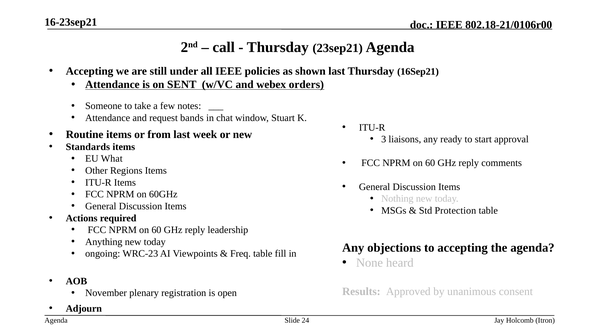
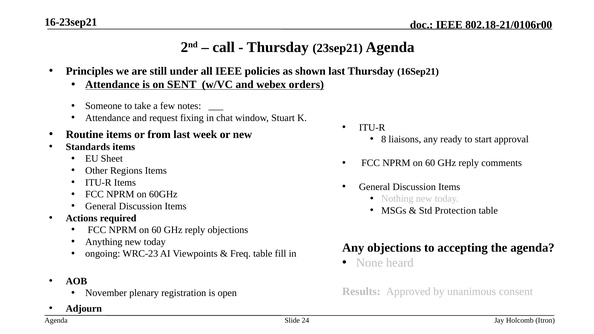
Accepting: Accepting -> Principles (90, 71)
bands: bands -> fixing (192, 118)
3: 3 -> 8 (384, 139)
What: What -> Sheet (112, 159)
reply leadership: leadership -> objections (228, 230)
